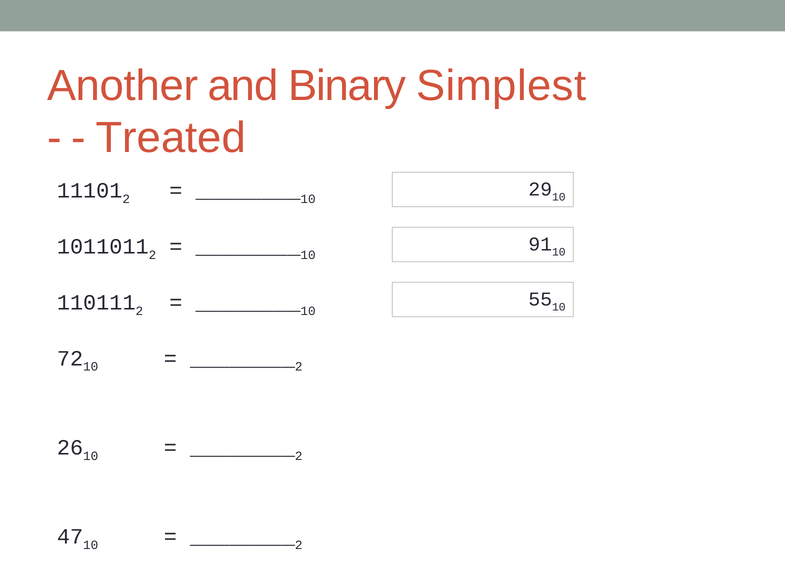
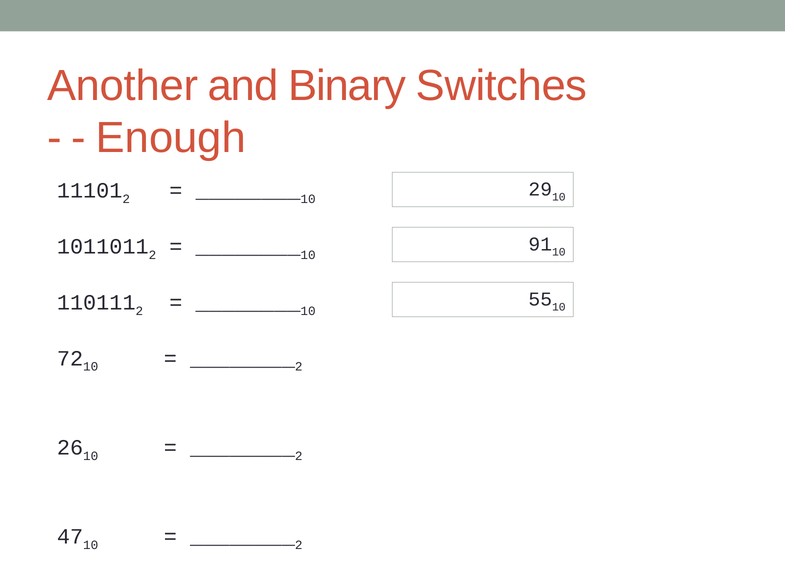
Simplest: Simplest -> Switches (502, 86)
Treated: Treated -> Enough (171, 138)
